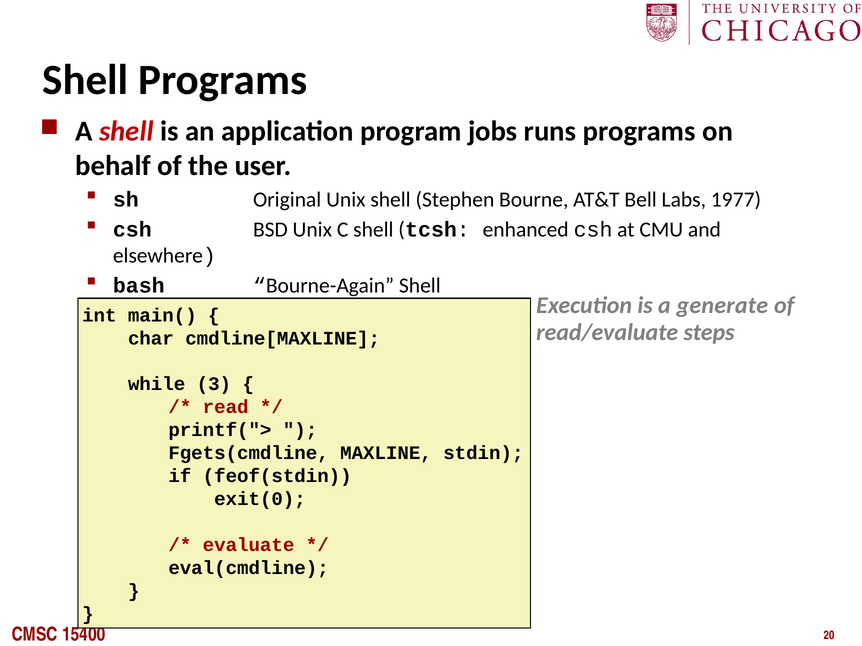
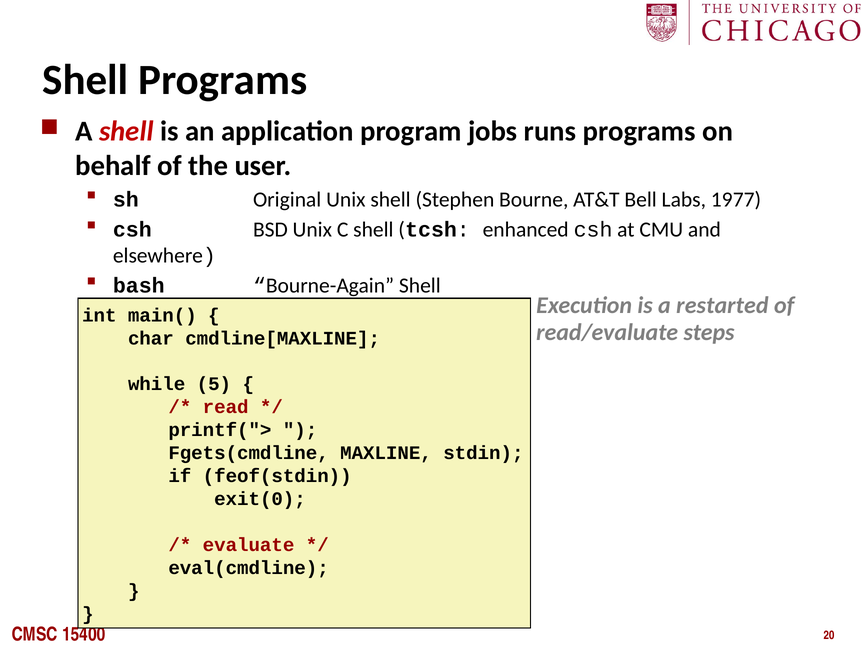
generate: generate -> restarted (722, 305)
3: 3 -> 5 (214, 384)
